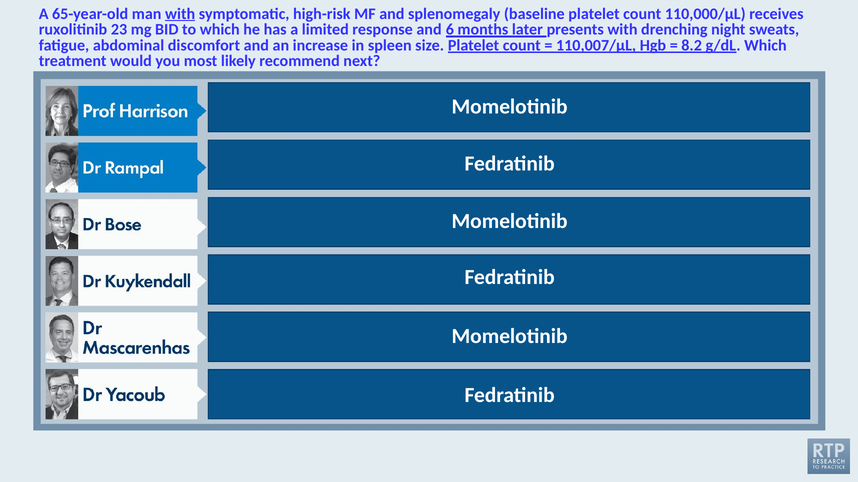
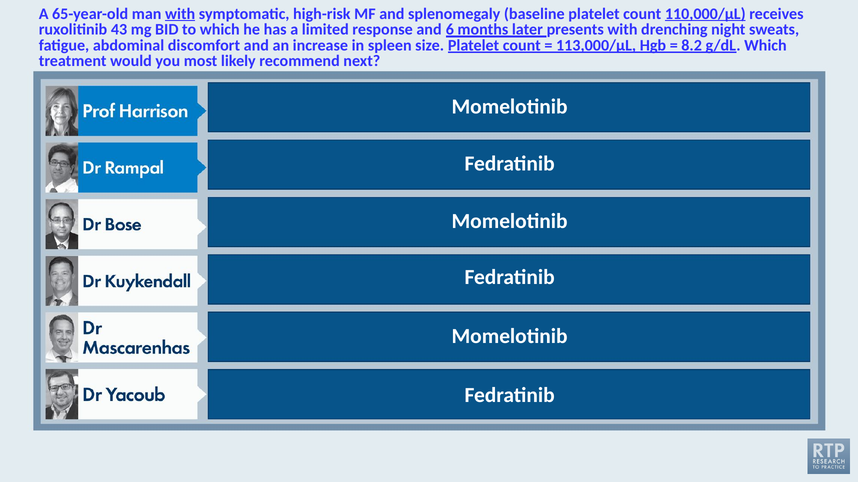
110,000/μL underline: none -> present (705, 14)
23: 23 -> 43 (119, 30)
110,007/μL: 110,007/μL -> 113,000/μL (596, 45)
